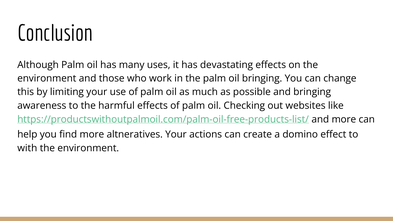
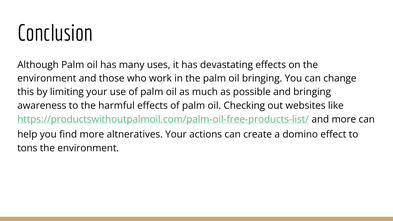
with: with -> tons (27, 148)
